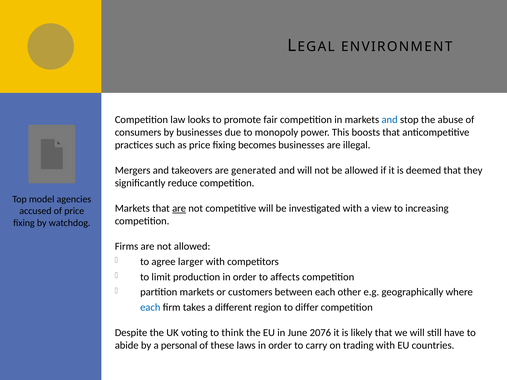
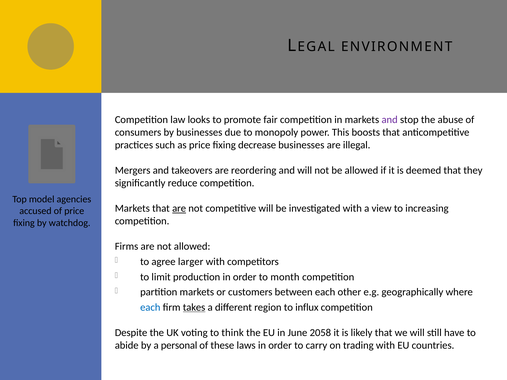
and colour: blue -> purple (390, 120)
becomes: becomes -> decrease (257, 145)
generated: generated -> reordering (254, 171)
affects: affects -> month (285, 277)
takes underline: none -> present (194, 307)
differ: differ -> influx (307, 307)
2076: 2076 -> 2058 (320, 333)
